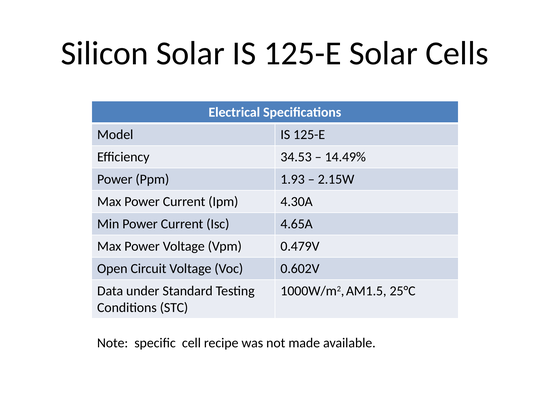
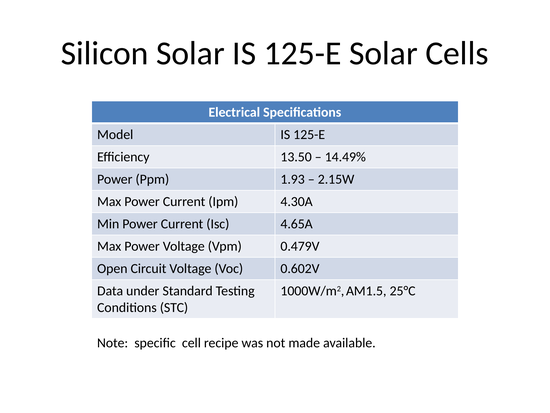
34.53: 34.53 -> 13.50 (296, 157)
